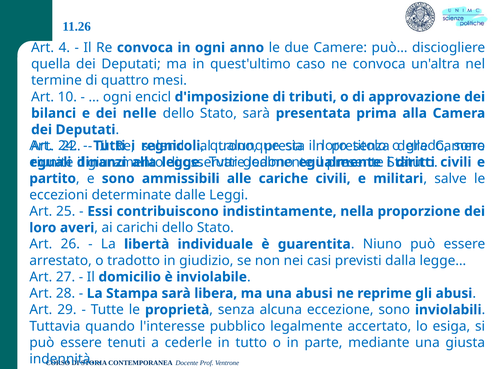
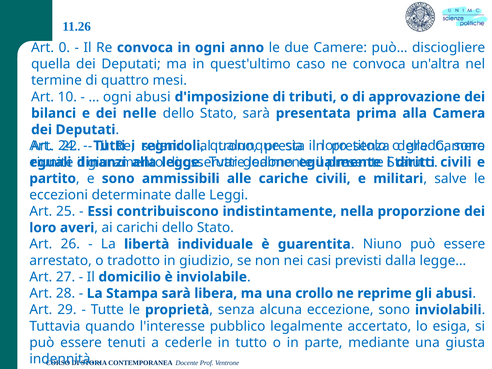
4: 4 -> 0 (64, 48)
ogni encicl: encicl -> abusi (153, 97)
una abusi: abusi -> crollo (314, 293)
